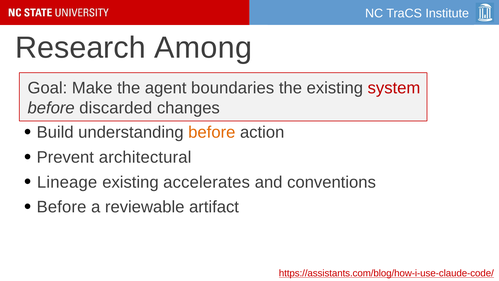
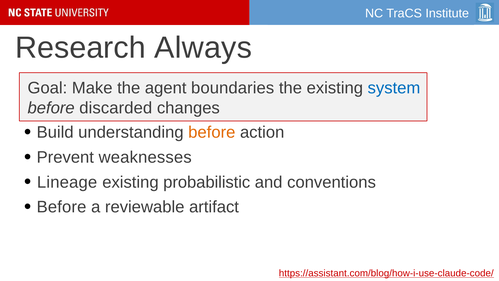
Among: Among -> Always (203, 48)
system colour: red -> blue (394, 88)
architectural: architectural -> weaknesses (145, 157)
accelerates: accelerates -> probabilistic (207, 182)
https://assistants.com/blog/how-i-use-claude-code/: https://assistants.com/blog/how-i-use-claude-code/ -> https://assistant.com/blog/how-i-use-claude-code/ (386, 273)
